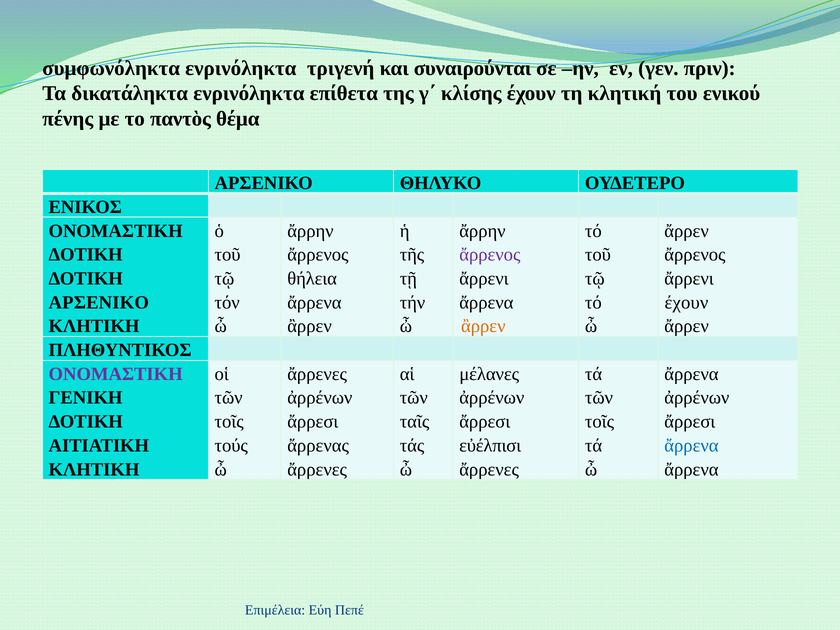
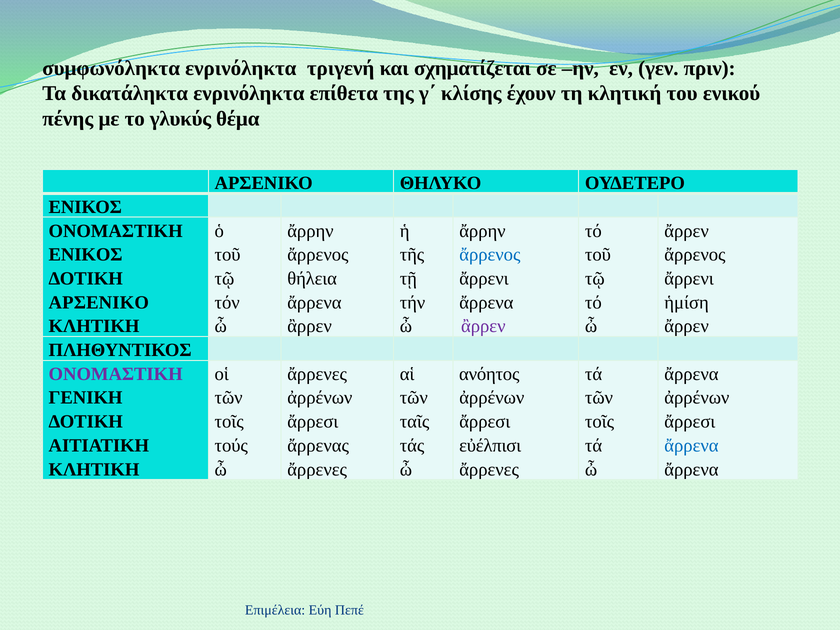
συναιρούνται: συναιρούνται -> σχηματίζεται (472, 68)
παντὸς: παντὸς -> γλυκύς (181, 119)
ΔΟΤΙΚΗ: ΔΟΤΙΚΗ -> ΕΝΙΚΟΣ (86, 255)
ἄρρενος colour: purple -> blue (490, 255)
έχουν: έχουν -> ἡμίση (687, 302)
ἂρρεν colour: orange -> purple (483, 326)
μέλανες: μέλανες -> ανόητος (489, 374)
